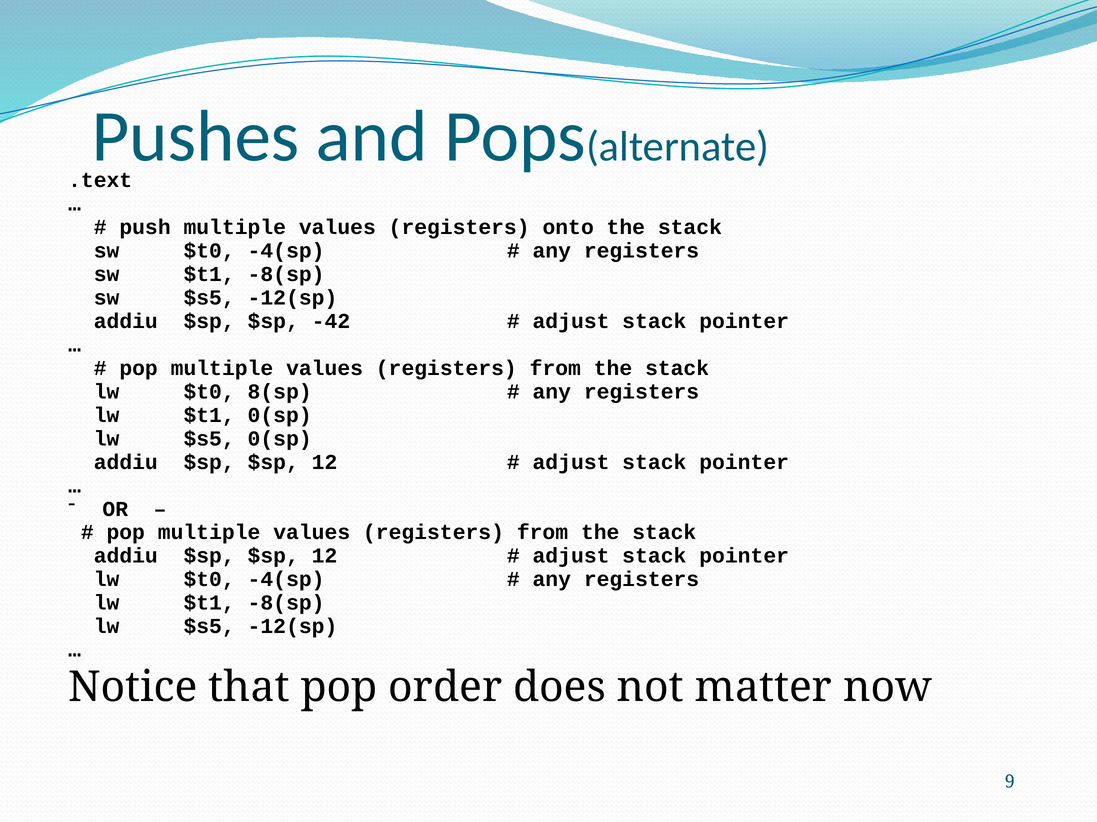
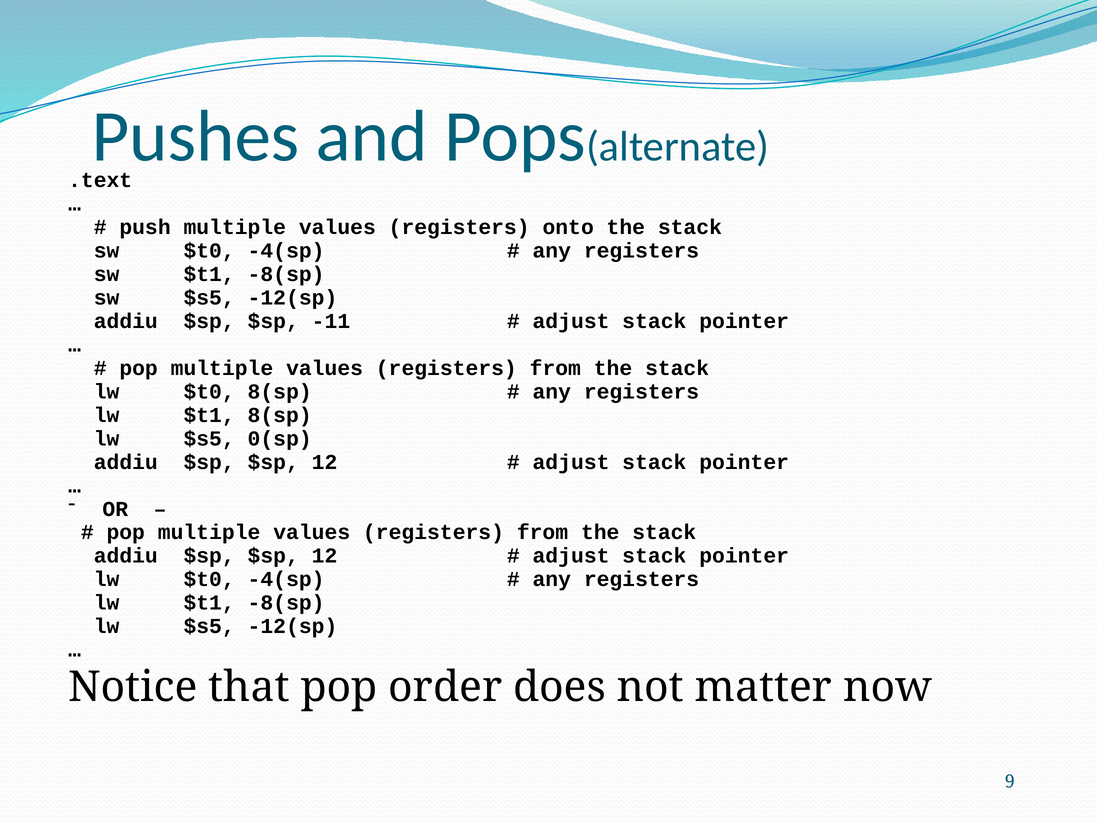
-42: -42 -> -11 (331, 321)
$t1 0(sp: 0(sp -> 8(sp (280, 415)
